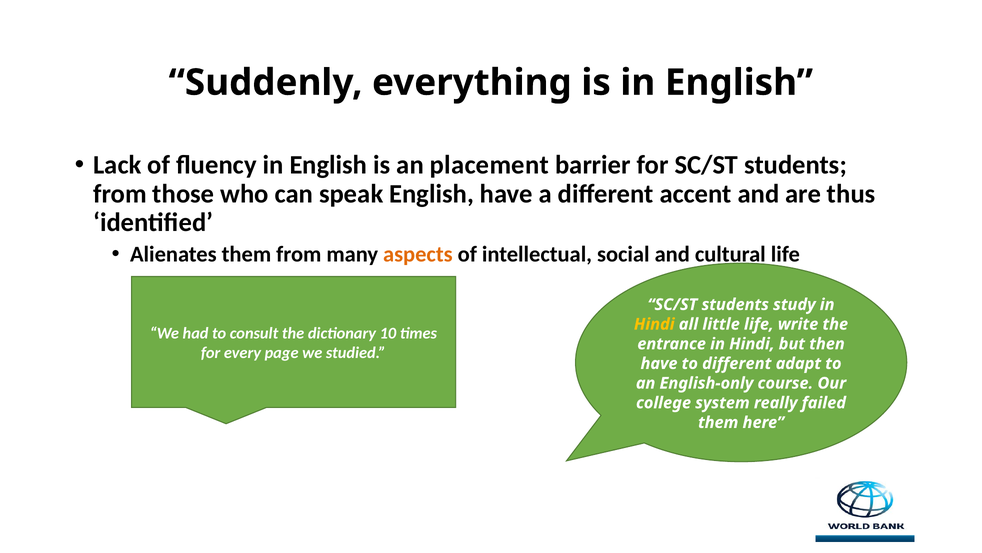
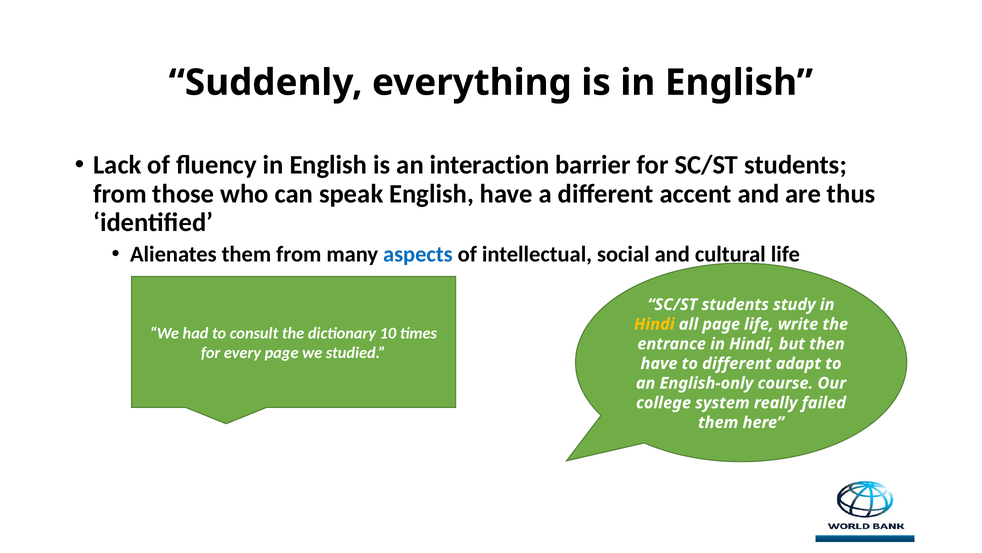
placement: placement -> interaction (490, 165)
aspects colour: orange -> blue (418, 254)
all little: little -> page (721, 324)
